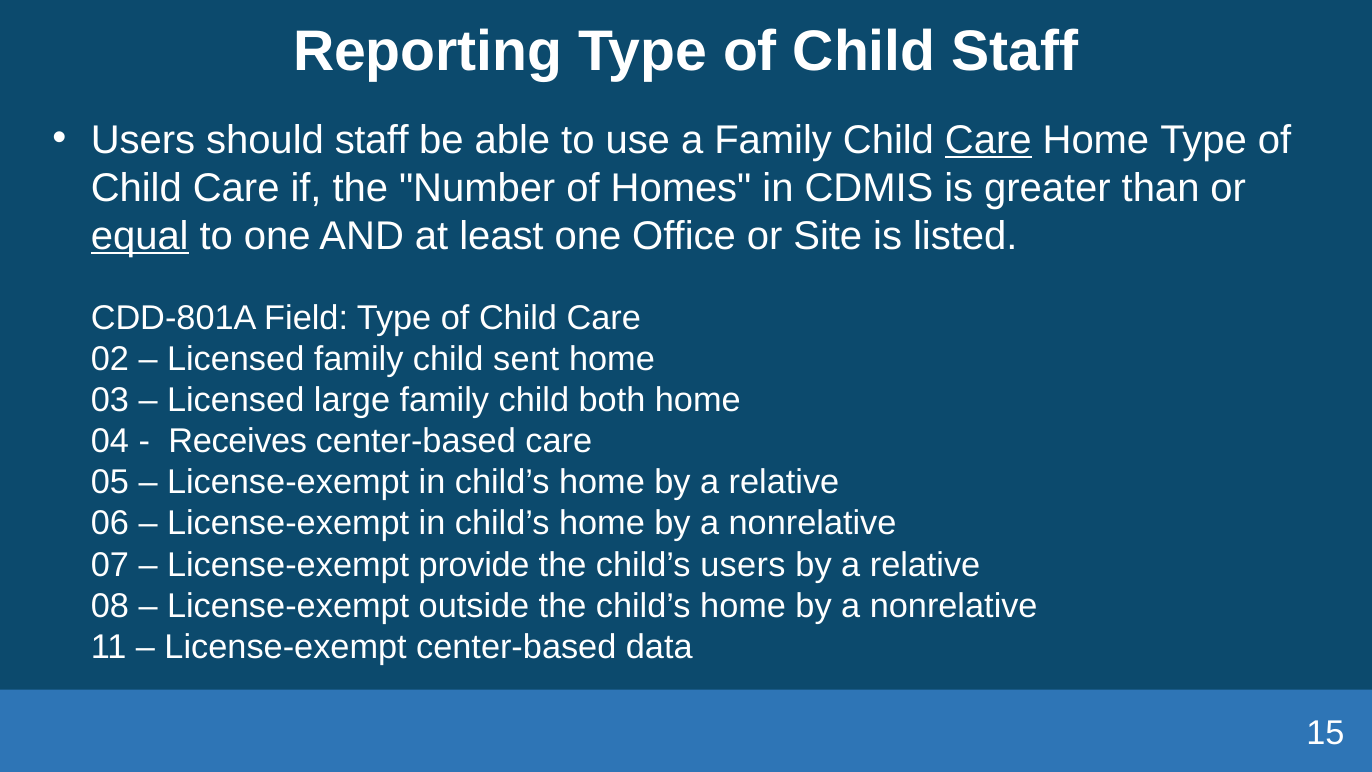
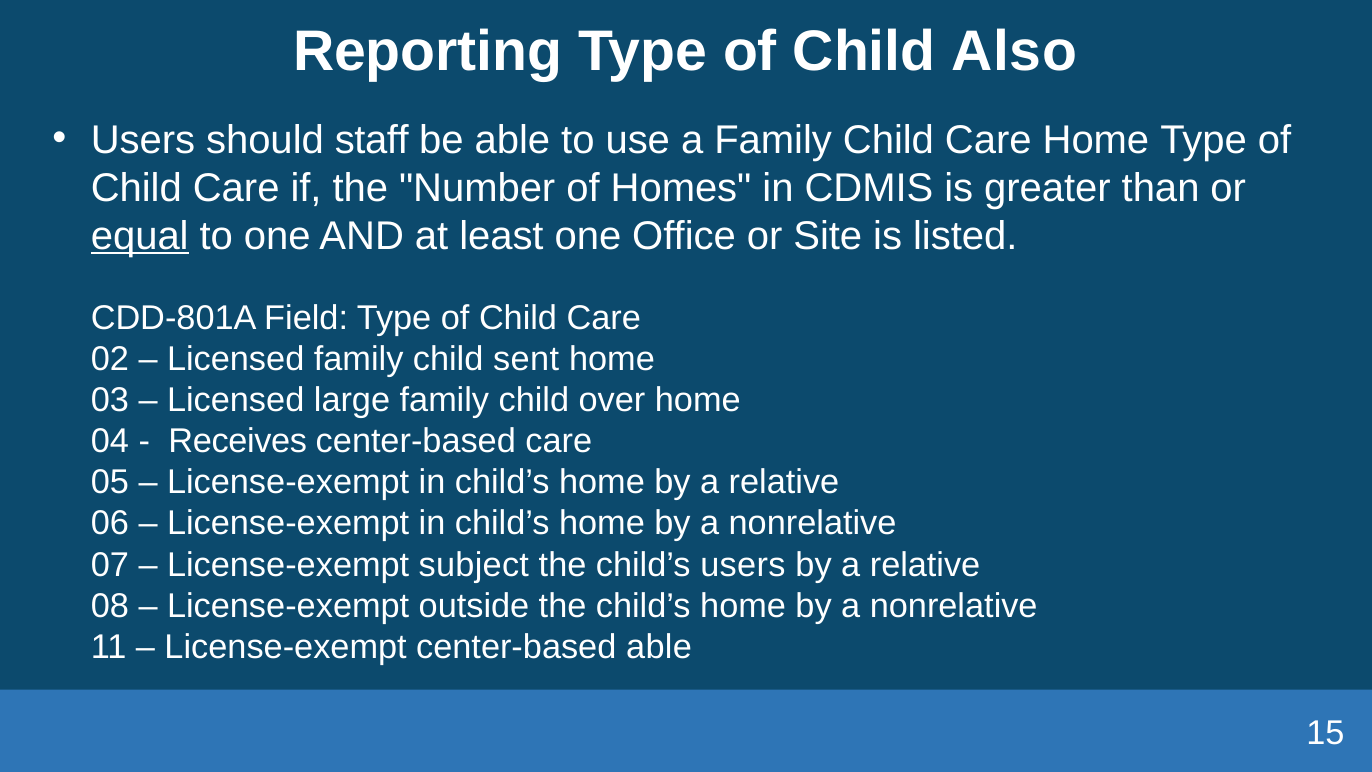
Child Staff: Staff -> Also (1014, 52)
Care underline: present -> none (988, 140)
both: both -> over (612, 400)
provide: provide -> subject (474, 565)
center-based data: data -> able (659, 647)
